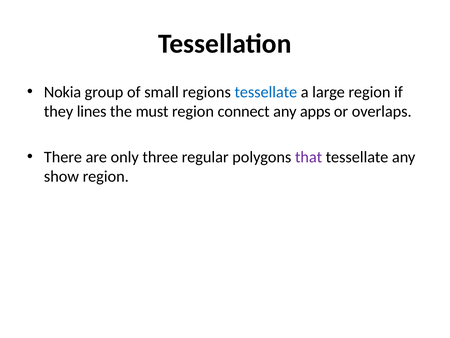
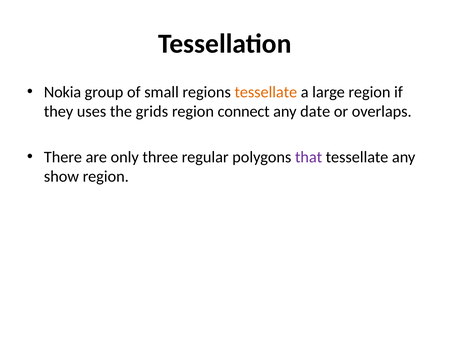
tessellate colour: blue -> orange (266, 92)
lines: lines -> uses (92, 111)
must: must -> grids (152, 111)
apps: apps -> date (315, 111)
